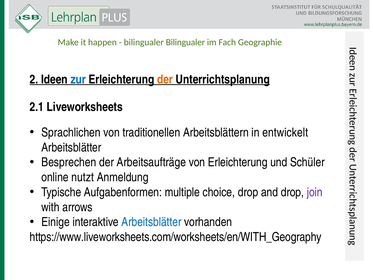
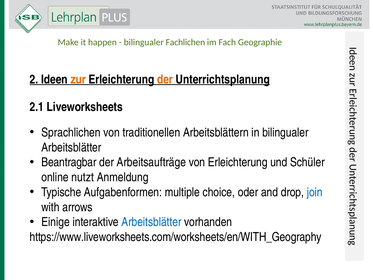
bilingualer Bilingualer: Bilingualer -> Fachlichen (185, 42)
zur colour: blue -> orange (78, 80)
in entwickelt: entwickelt -> bilingualer (285, 132)
Besprechen: Besprechen -> Beantragbar (69, 162)
choice drop: drop -> oder (248, 192)
join colour: purple -> blue (315, 192)
